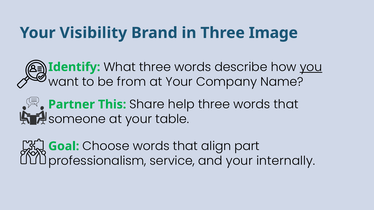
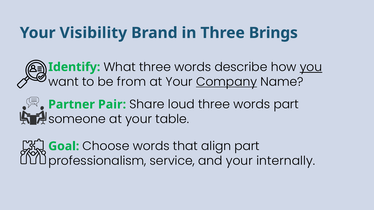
Image: Image -> Brings (273, 33)
Company underline: none -> present (227, 82)
This: This -> Pair (112, 105)
help: help -> loud (181, 105)
three words that: that -> part (286, 105)
